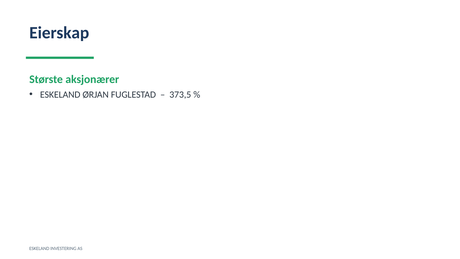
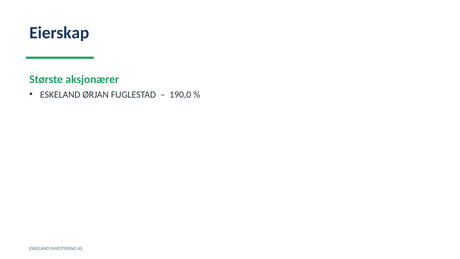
373,5: 373,5 -> 190,0 (180, 95)
